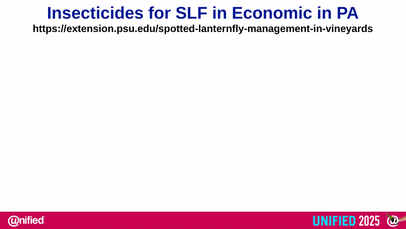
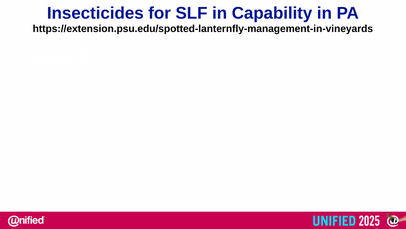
Economic: Economic -> Capability (272, 13)
